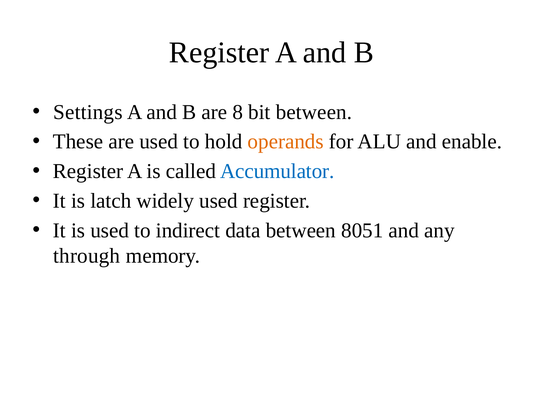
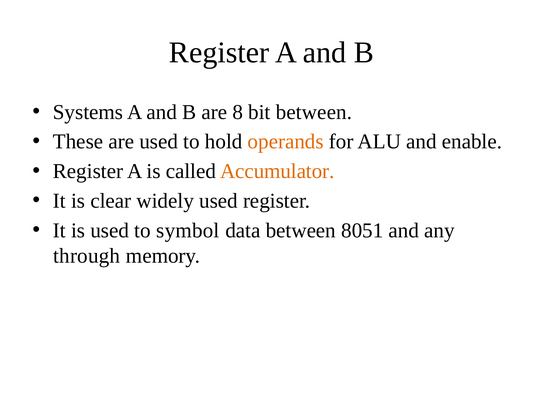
Settings: Settings -> Systems (88, 112)
Accumulator colour: blue -> orange (277, 171)
latch: latch -> clear (111, 200)
indirect: indirect -> symbol (188, 230)
